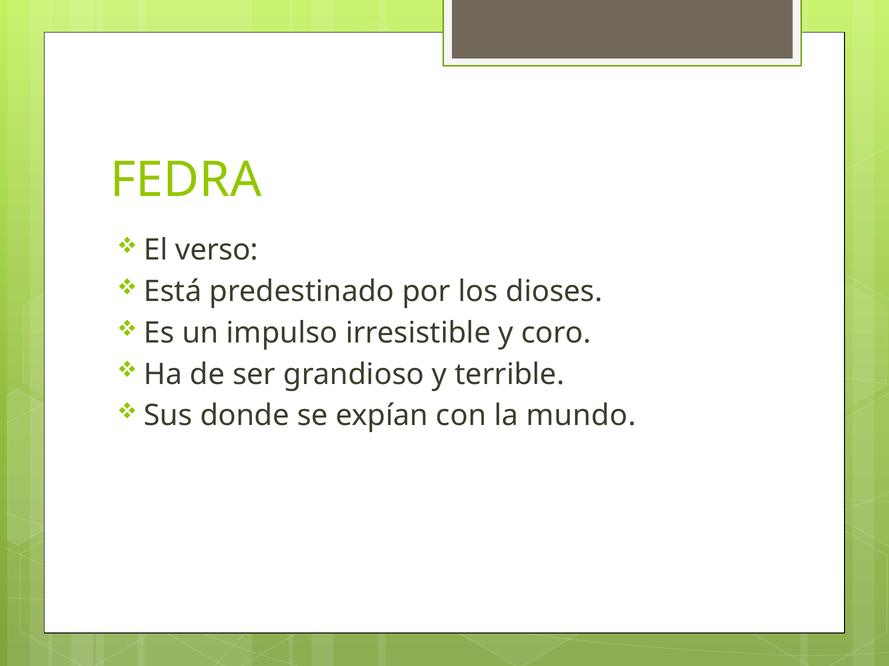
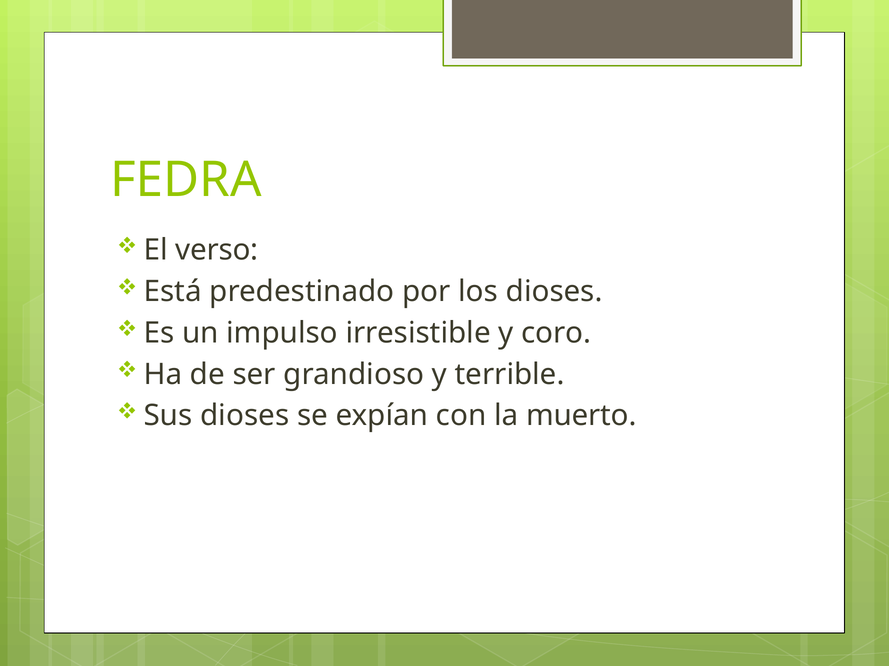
Sus donde: donde -> dioses (245, 416)
mundo: mundo -> muerto (581, 416)
